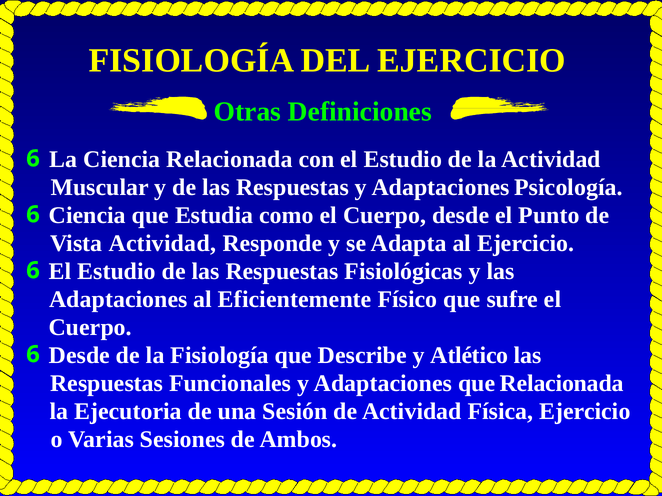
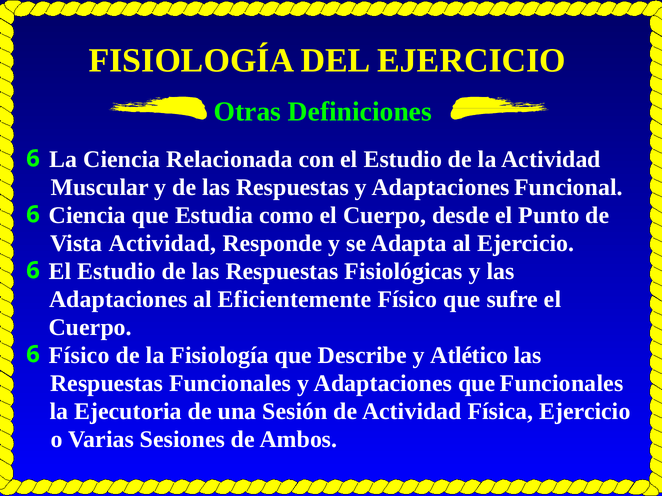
Psicología: Psicología -> Funcional (569, 188)
Desde: Desde -> Físico (79, 356)
que Relacionada: Relacionada -> Funcionales (562, 384)
